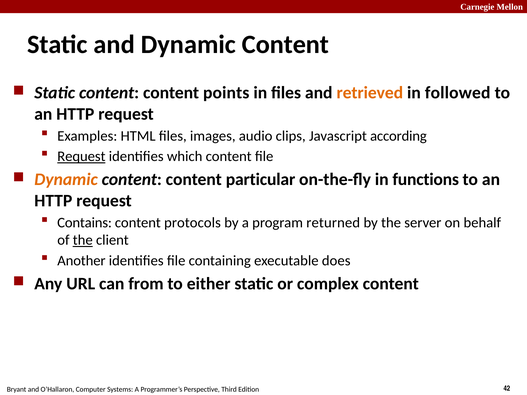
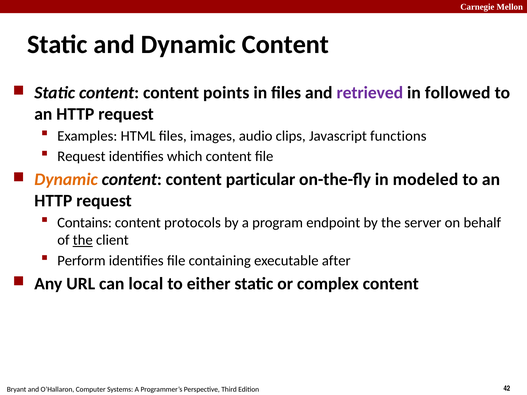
retrieved colour: orange -> purple (370, 93)
according: according -> functions (398, 136)
Request underline: present -> none (81, 157)
functions: functions -> modeled (426, 180)
returned: returned -> endpoint (333, 223)
Another: Another -> Perform (81, 261)
does: does -> after (336, 261)
from: from -> local (146, 284)
